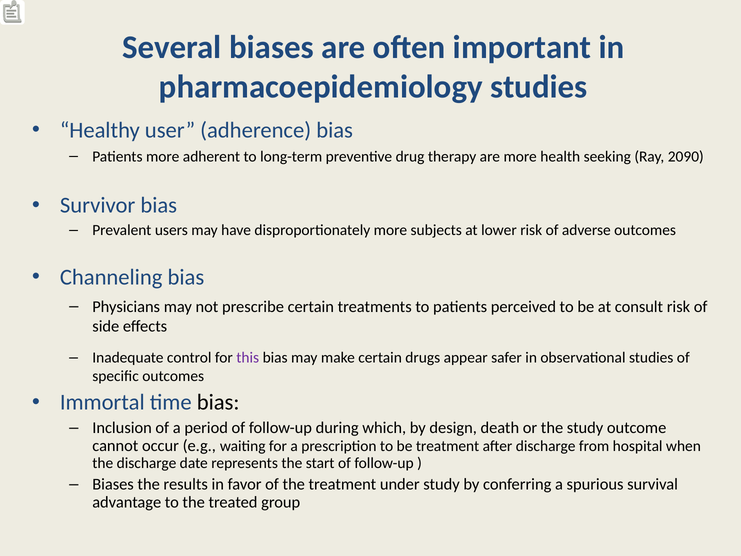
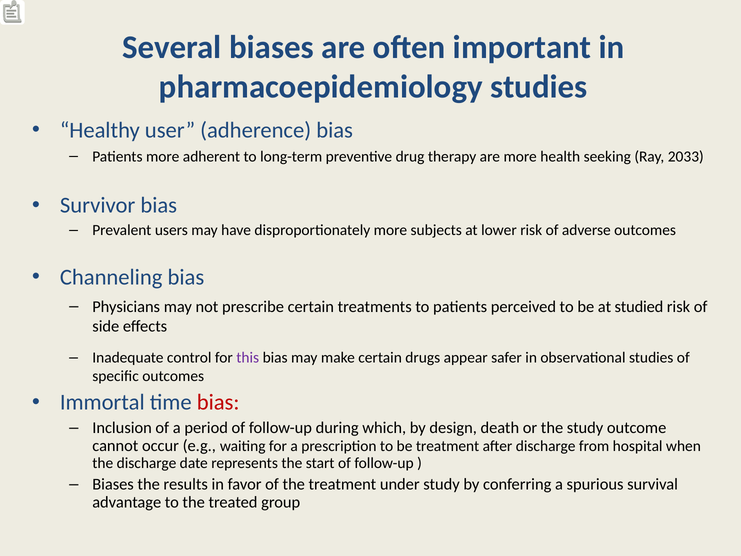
2090: 2090 -> 2033 (686, 156)
consult: consult -> studied (639, 307)
bias colour: black -> red (218, 402)
